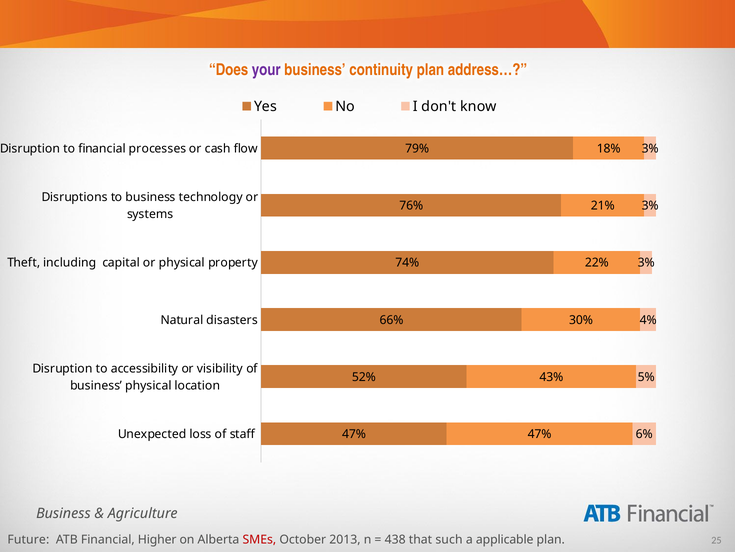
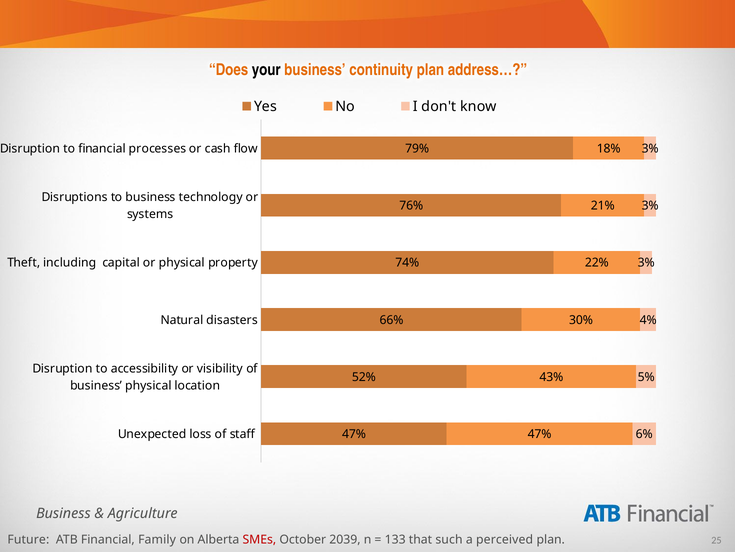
your colour: purple -> black (266, 70)
Higher: Higher -> Family (157, 539)
2013: 2013 -> 2039 (345, 539)
438: 438 -> 133 (395, 539)
applicable: applicable -> perceived (505, 539)
